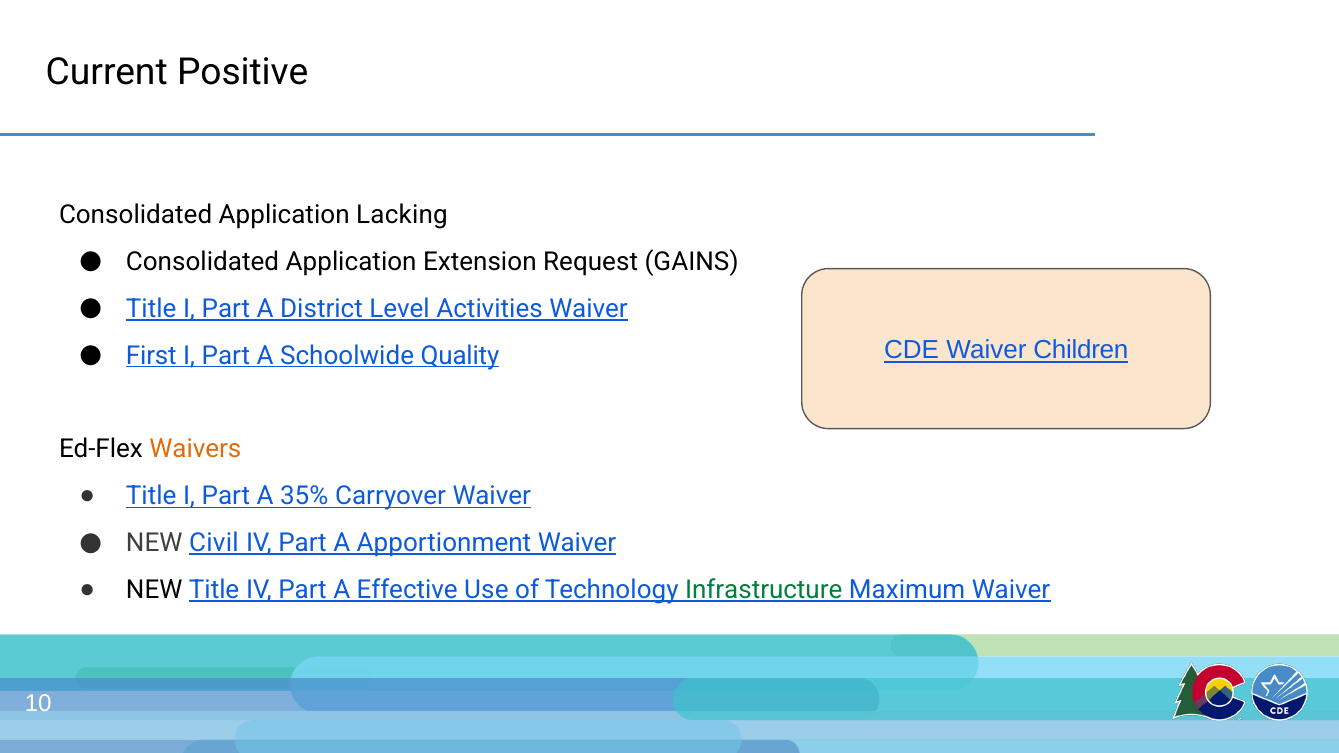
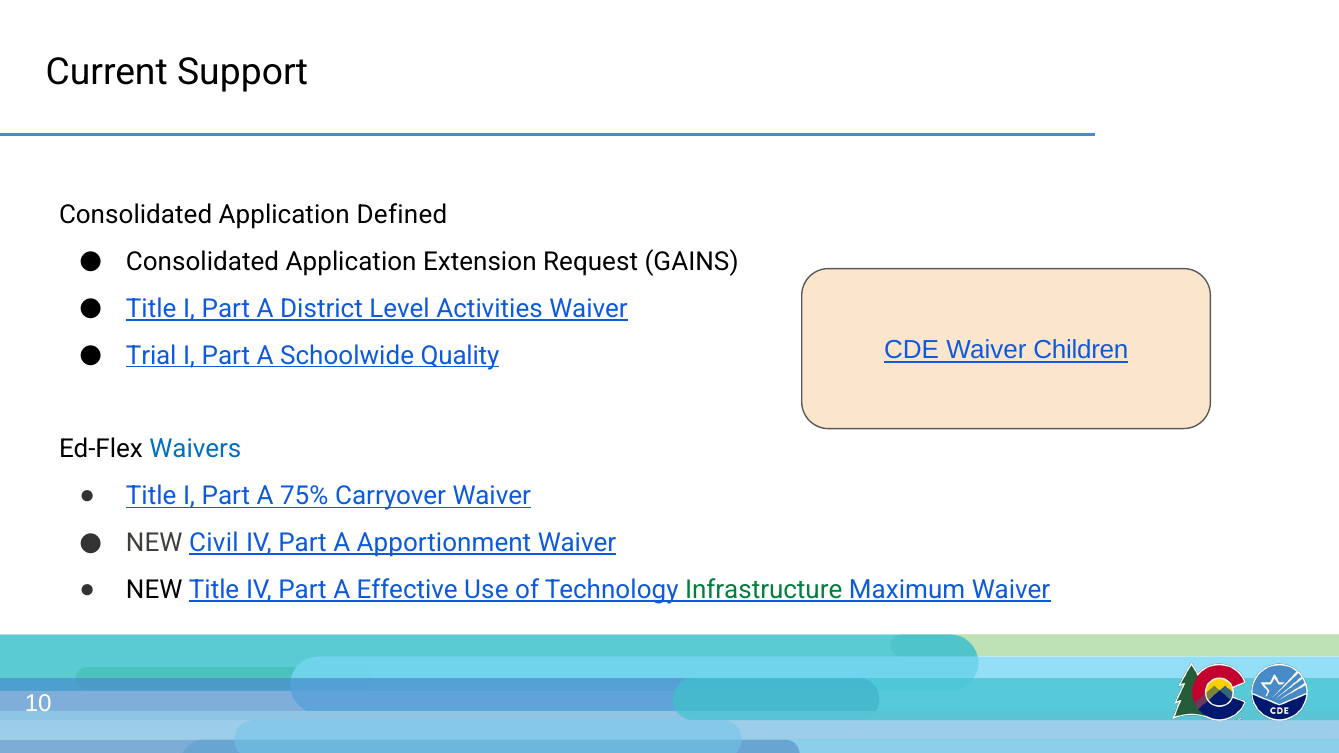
Positive: Positive -> Support (243, 72)
Lacking: Lacking -> Defined (402, 215)
First: First -> Trial (151, 356)
Waivers colour: orange -> blue (195, 449)
35%: 35% -> 75% (304, 496)
